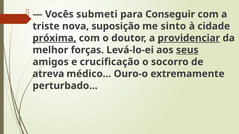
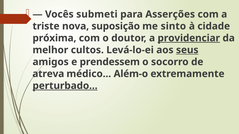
Conseguir: Conseguir -> Asserções (170, 14)
próxima underline: present -> none (54, 38)
forças: forças -> cultos (87, 50)
crucificação: crucificação -> prendessem (110, 62)
Ouro-o: Ouro-o -> Além-o (131, 74)
perturbado underline: none -> present (65, 86)
